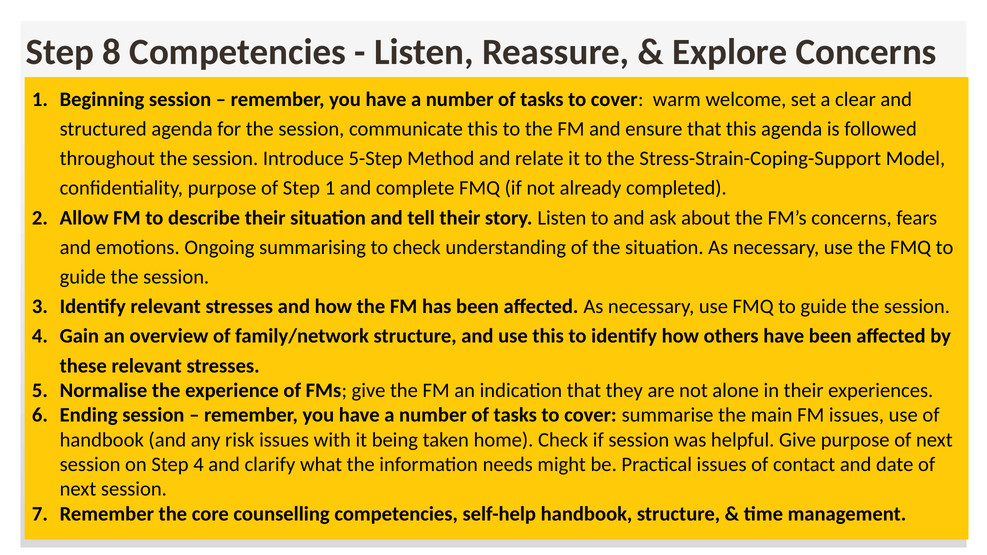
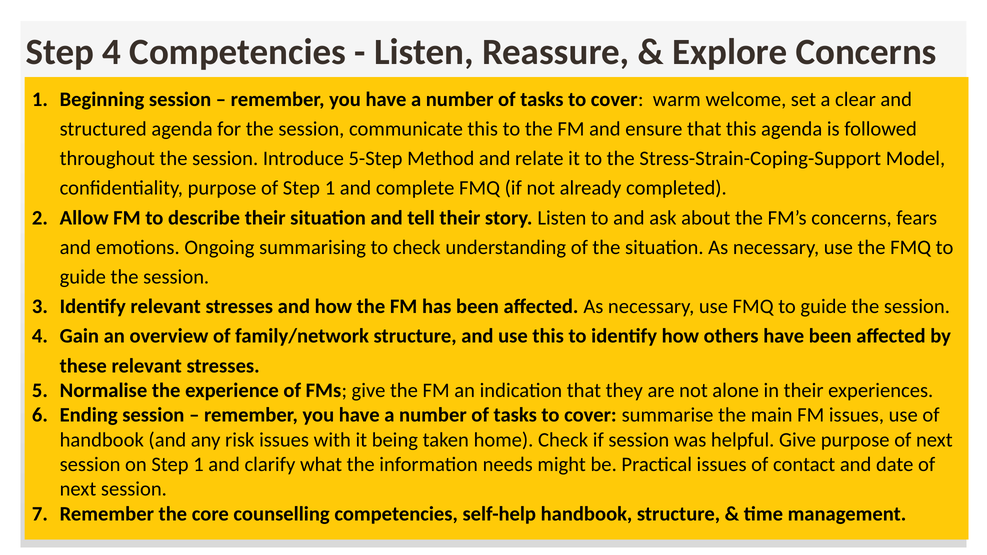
Step 8: 8 -> 4 (112, 52)
on Step 4: 4 -> 1 (198, 465)
